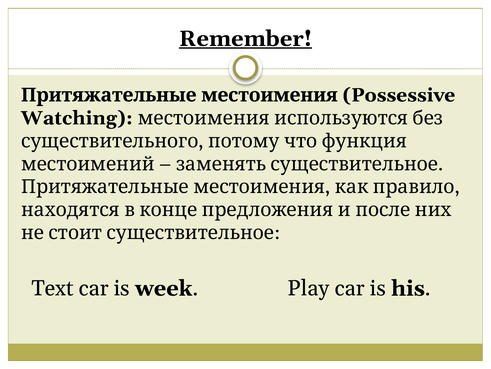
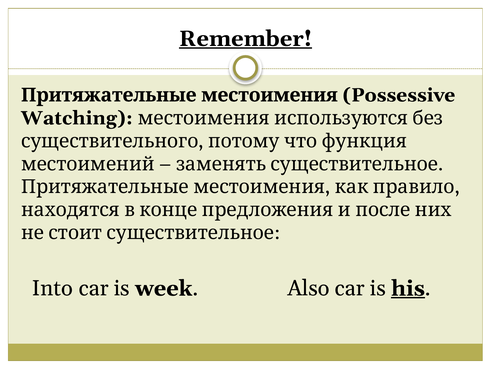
Text: Text -> Into (52, 288)
Play: Play -> Also (309, 288)
his underline: none -> present (408, 288)
